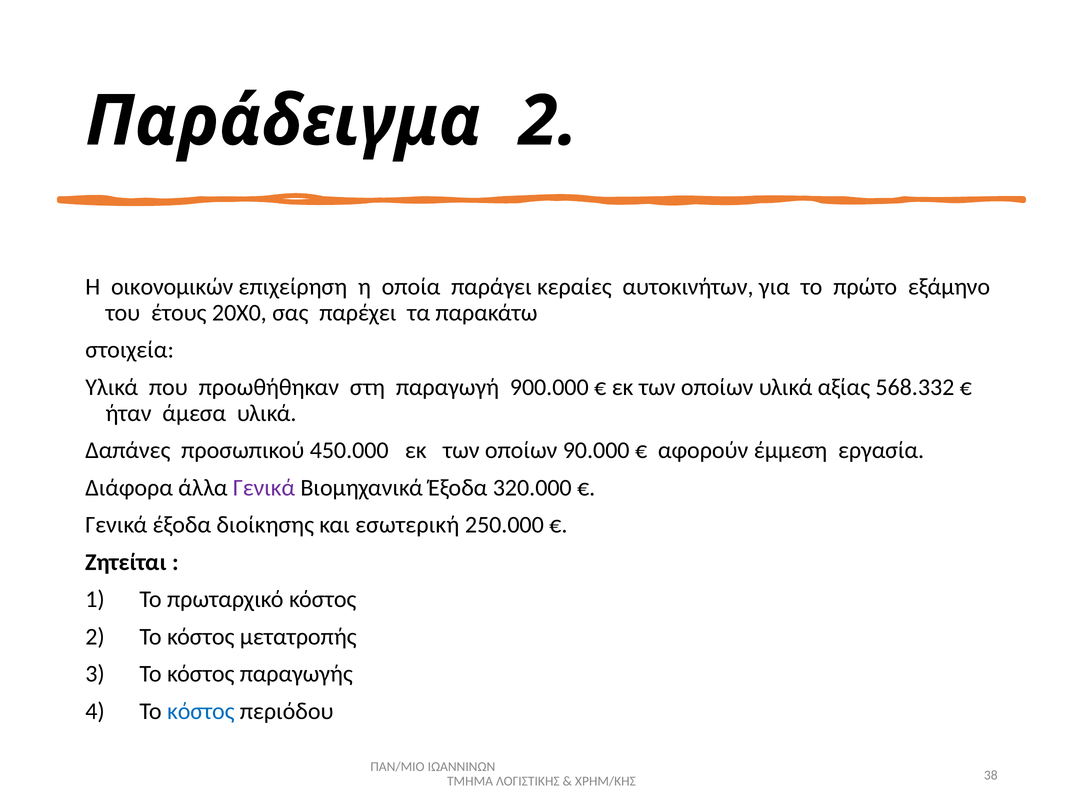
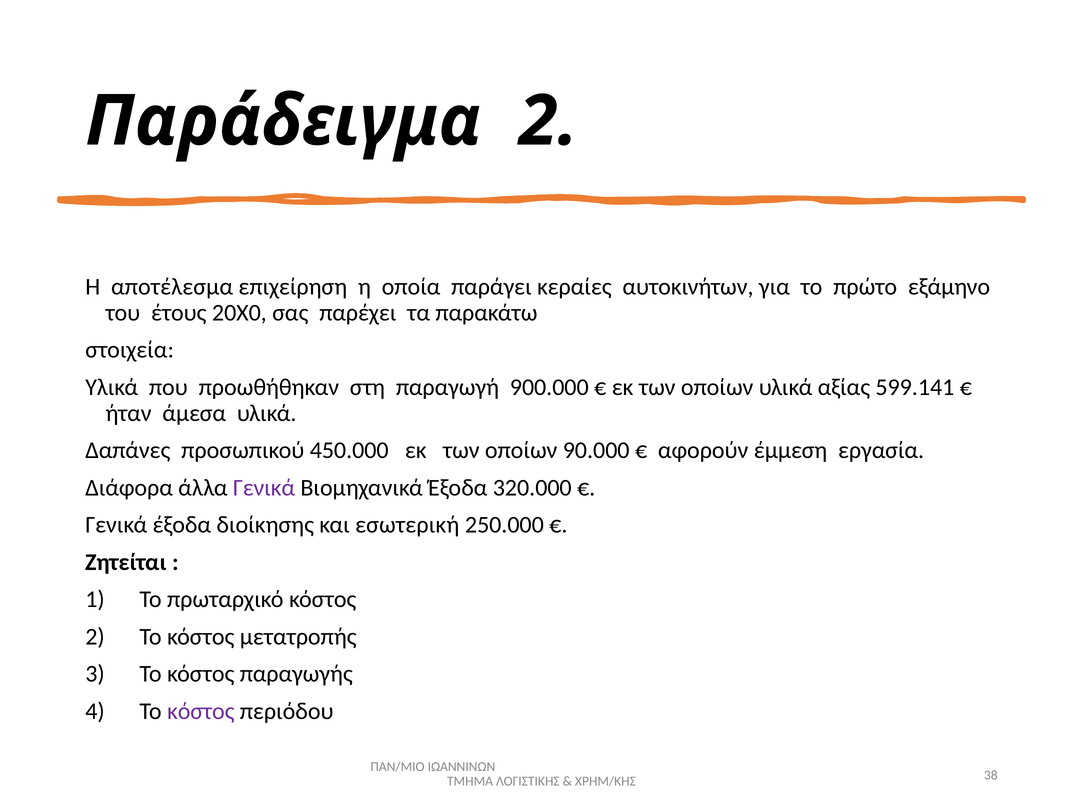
οικονομικών: οικονομικών -> αποτέλεσμα (172, 287)
568.332: 568.332 -> 599.141 (915, 387)
κόστος colour: blue -> purple (201, 711)
